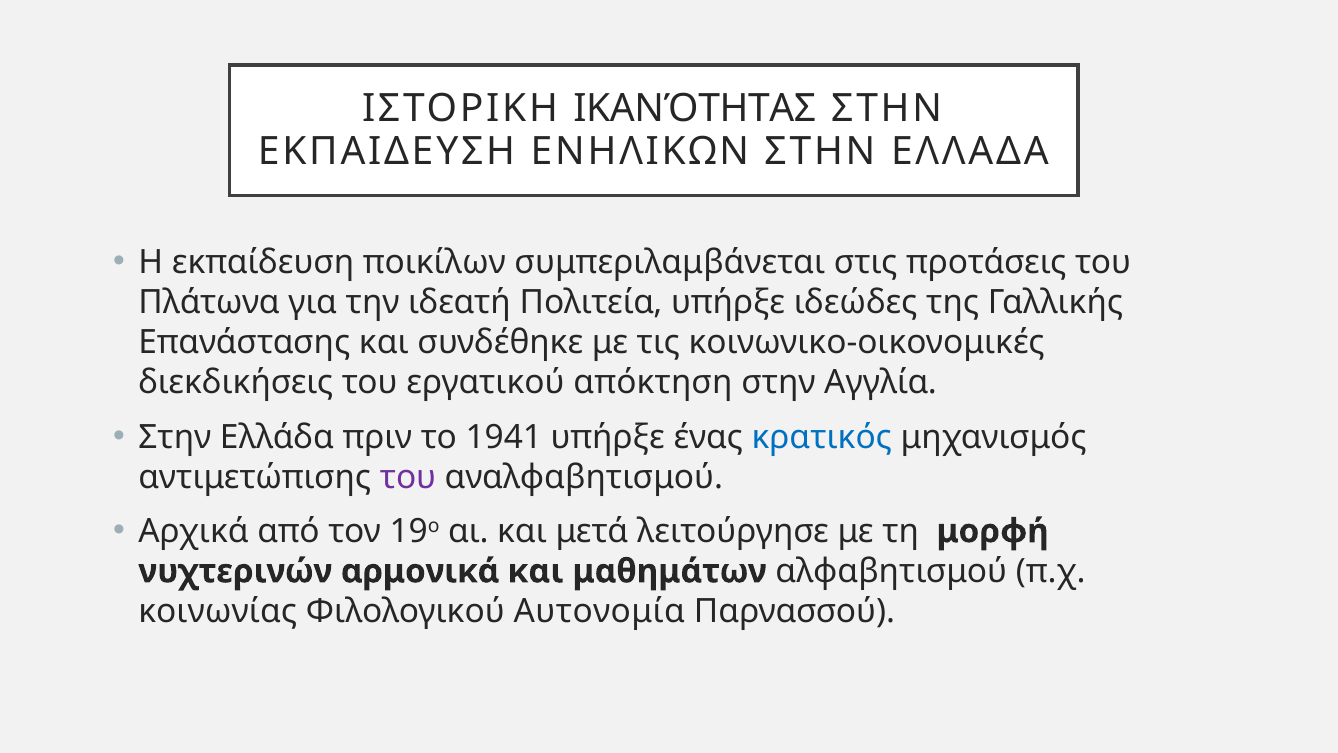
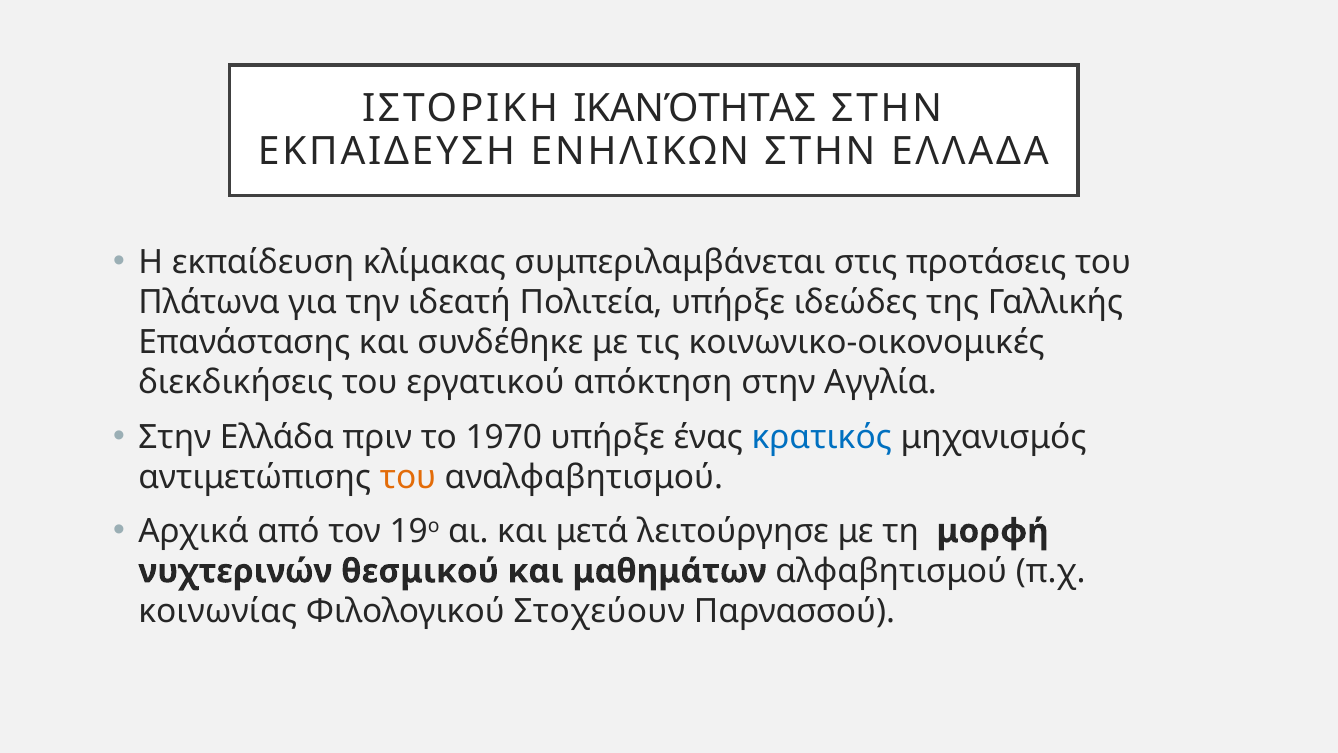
ποικίλων: ποικίλων -> κλίμακας (434, 262)
1941: 1941 -> 1970 (504, 437)
του colour: purple -> orange (408, 477)
αρμονικά: αρμονικά -> θεσμικού (420, 571)
Αυτονομία: Αυτονομία -> Στοχεύουν (599, 611)
